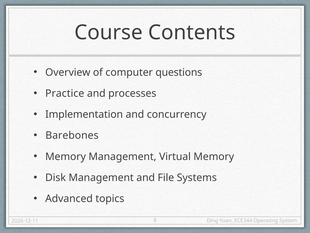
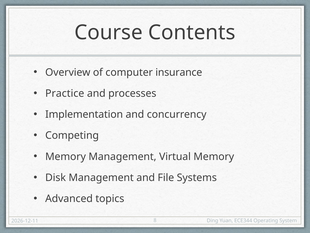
questions: questions -> insurance (179, 72)
Barebones: Barebones -> Competing (72, 135)
